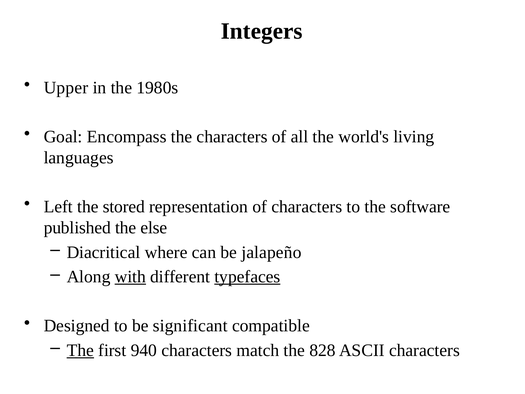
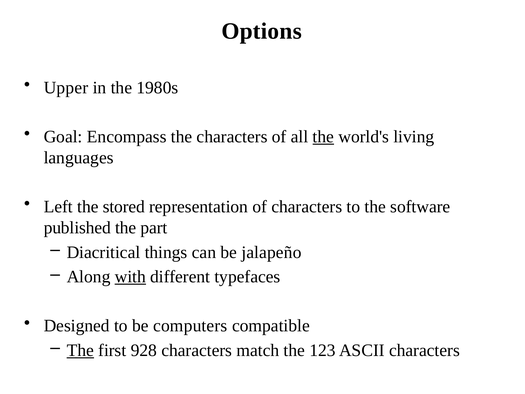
Integers: Integers -> Options (262, 31)
the underline: none -> present (323, 137)
else: else -> part (154, 228)
where: where -> things (166, 252)
typefaces underline: present -> none (247, 277)
significant: significant -> computers (190, 326)
940: 940 -> 928 (144, 350)
828: 828 -> 123 (322, 350)
